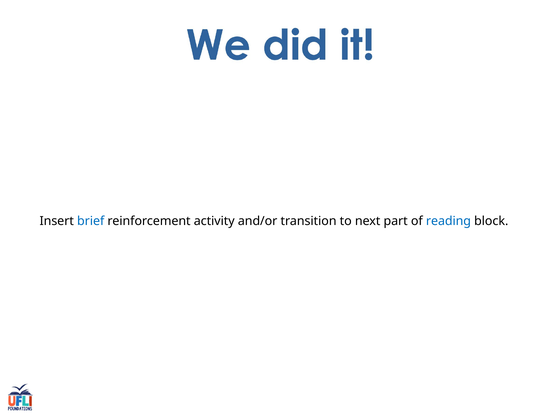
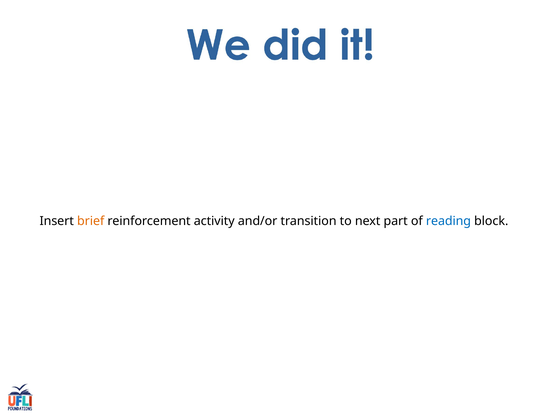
brief colour: blue -> orange (91, 221)
